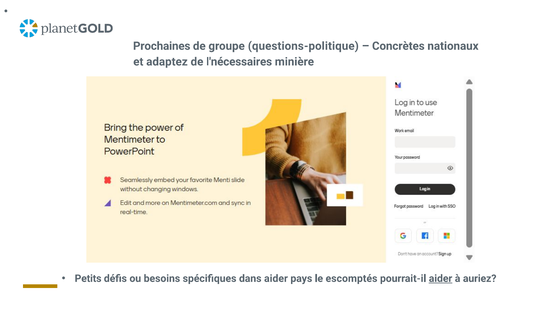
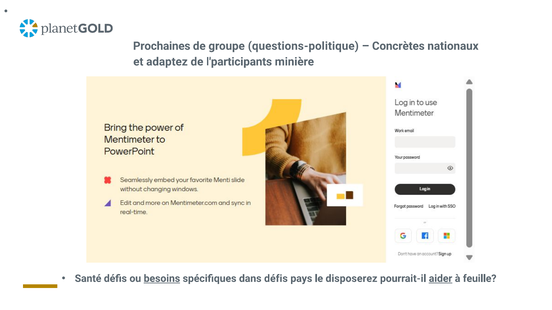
l'nécessaires: l'nécessaires -> l'participants (239, 62)
Petits: Petits -> Santé (88, 279)
besoins underline: none -> present (162, 279)
dans aider: aider -> défis (276, 279)
escomptés: escomptés -> disposerez (351, 279)
auriez: auriez -> feuille (480, 279)
